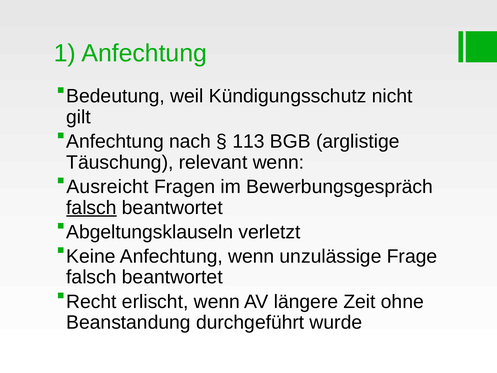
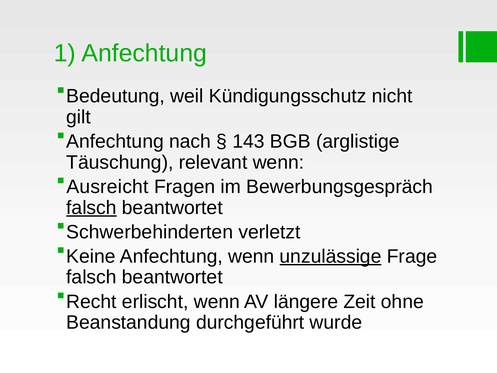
113: 113 -> 143 (249, 141)
Abgeltungsklauseln: Abgeltungsklauseln -> Schwerbehinderten (150, 232)
unzulässige underline: none -> present (331, 256)
